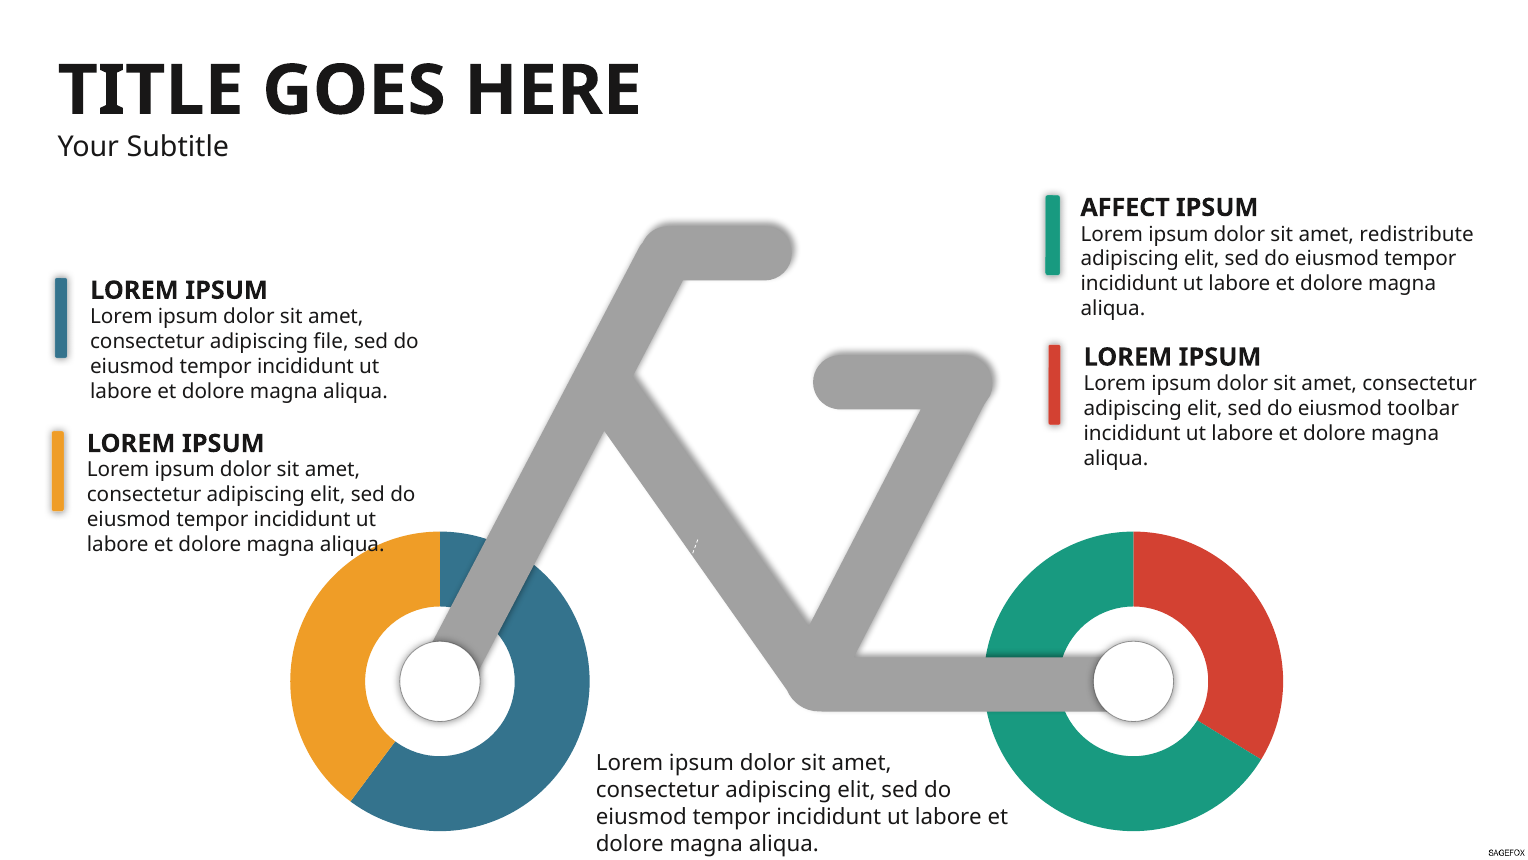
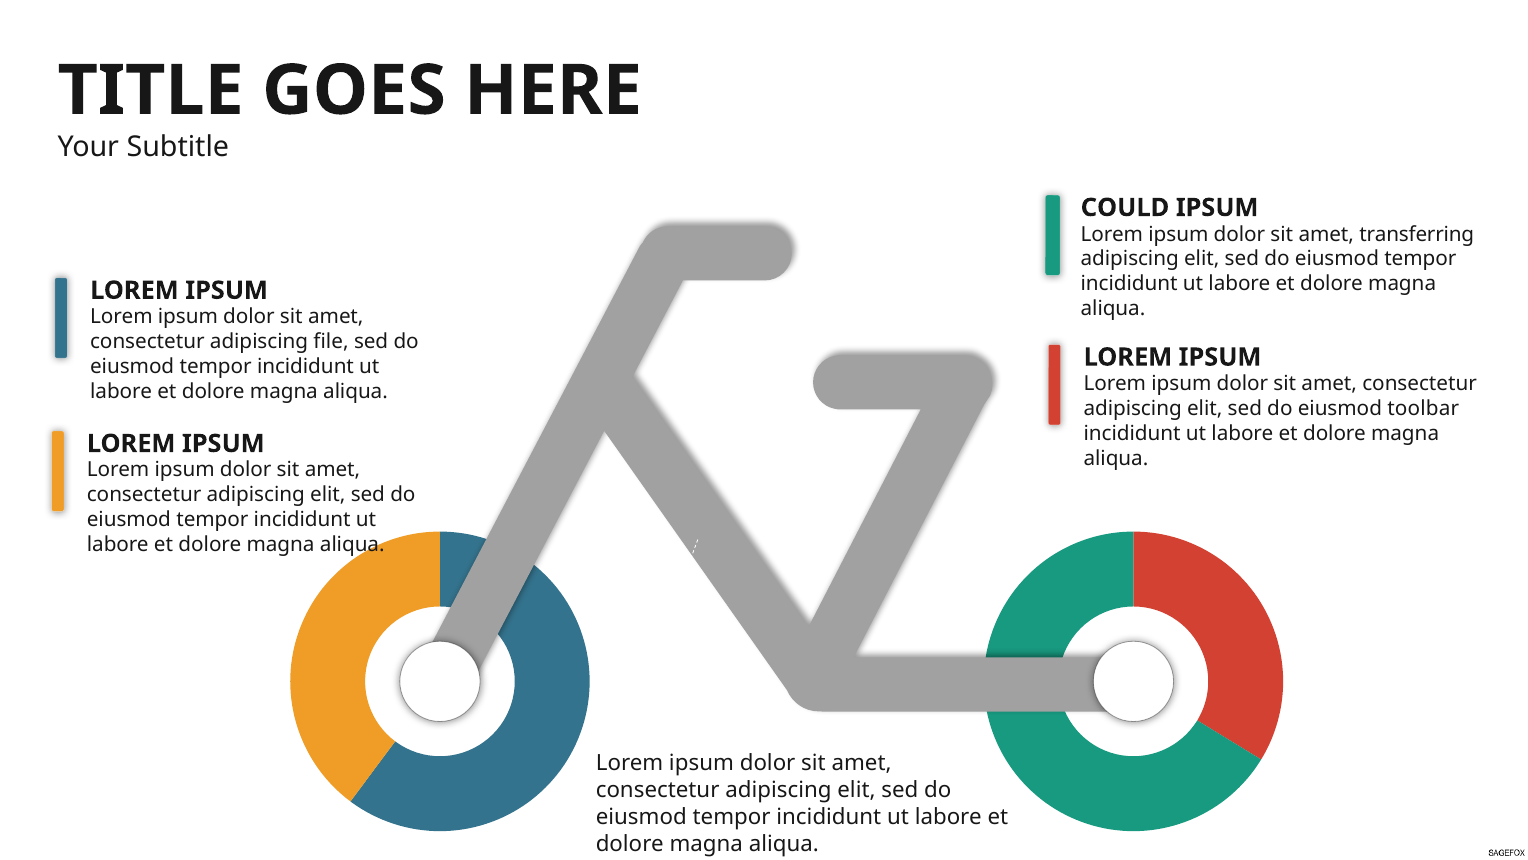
AFFECT: AFFECT -> COULD (1125, 207)
redistribute: redistribute -> transferring (1417, 234)
